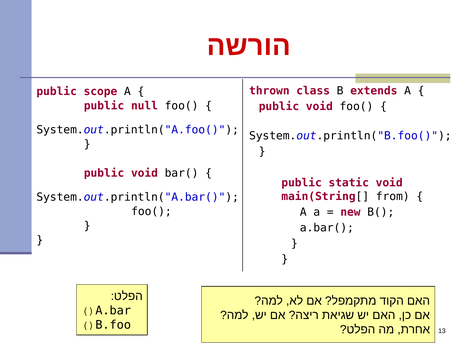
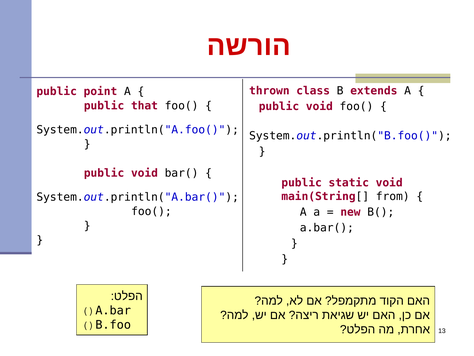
scope: scope -> point (100, 91)
null: null -> that (144, 106)
